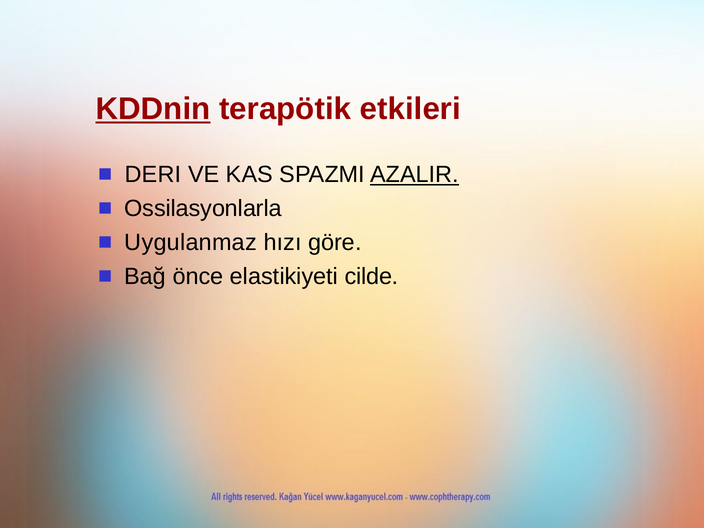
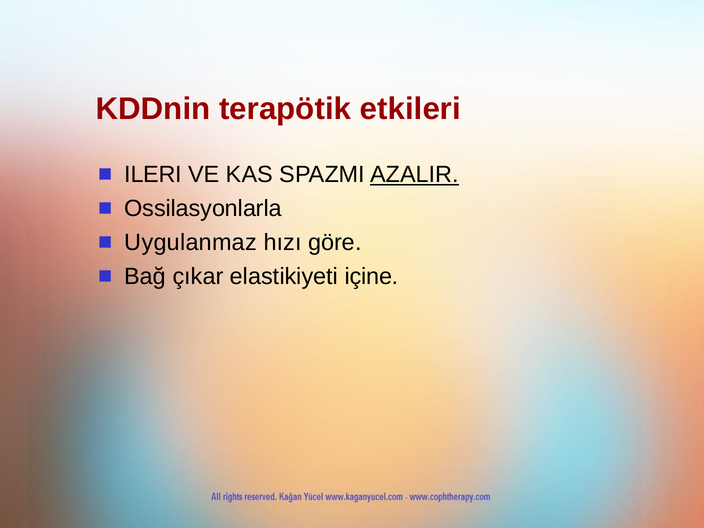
KDDnin underline: present -> none (153, 109)
DERI: DERI -> ILERI (153, 175)
önce: önce -> çıkar (198, 277)
cilde: cilde -> içine (371, 277)
